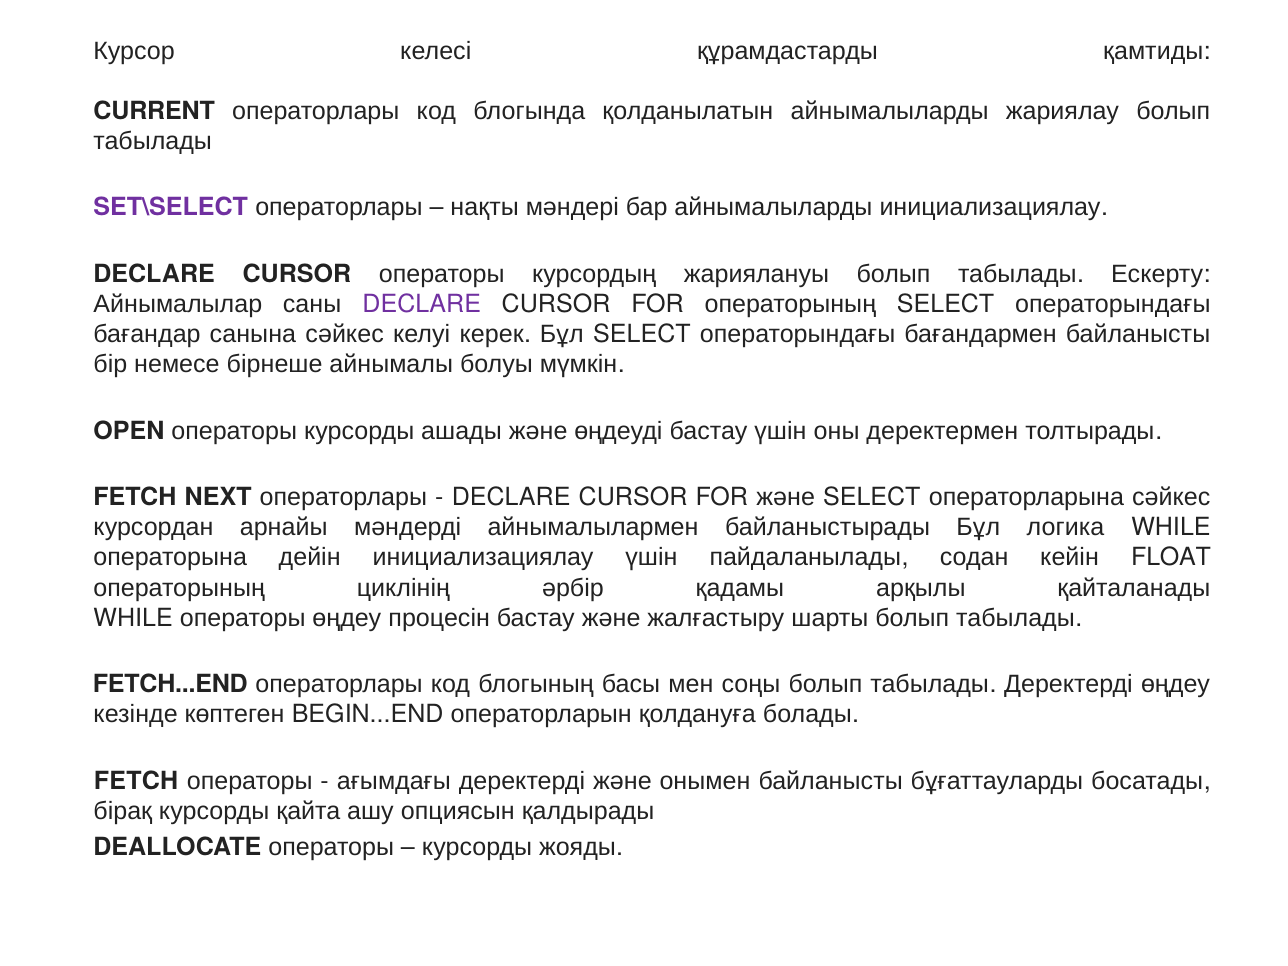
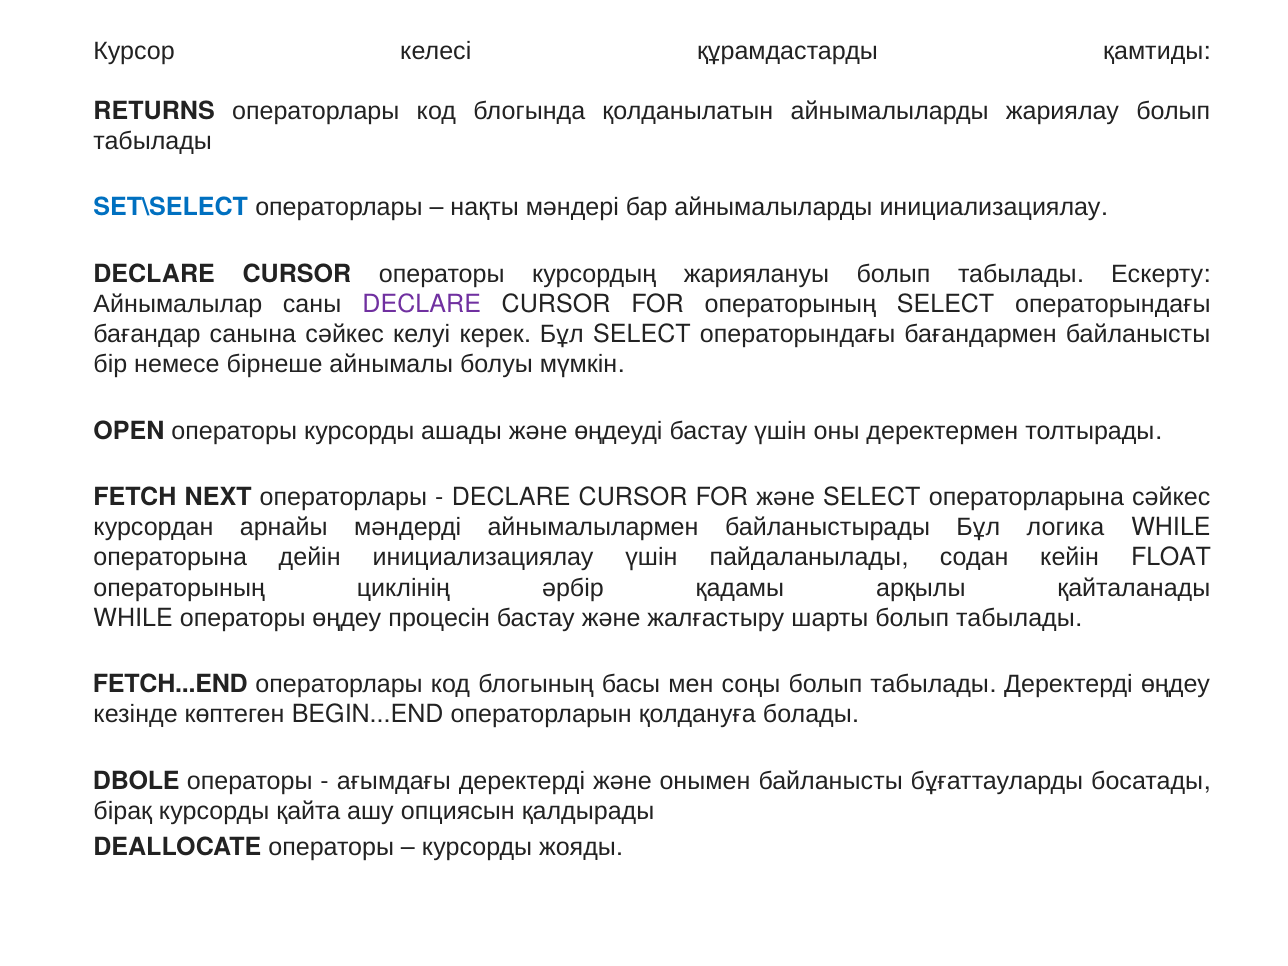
CURRENT: CURRENT -> RETURNS (154, 111)
SET\SELECT colour: purple -> blue (171, 208)
FETCH: FETCH -> DBOLE (136, 781)
